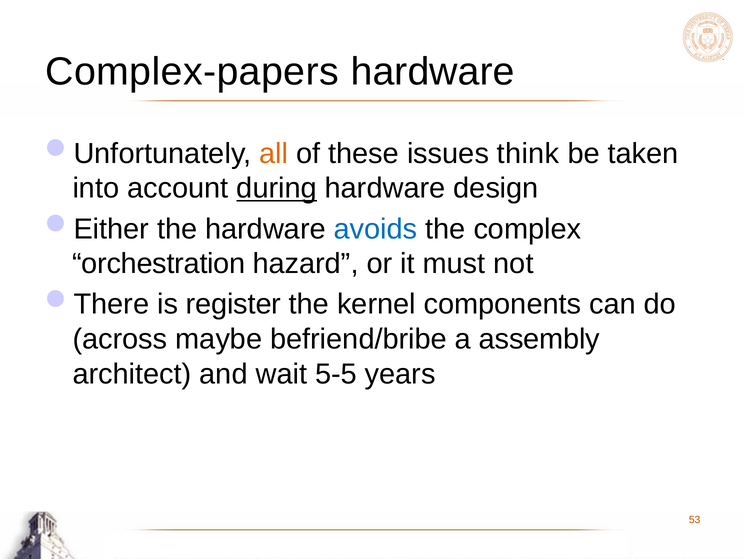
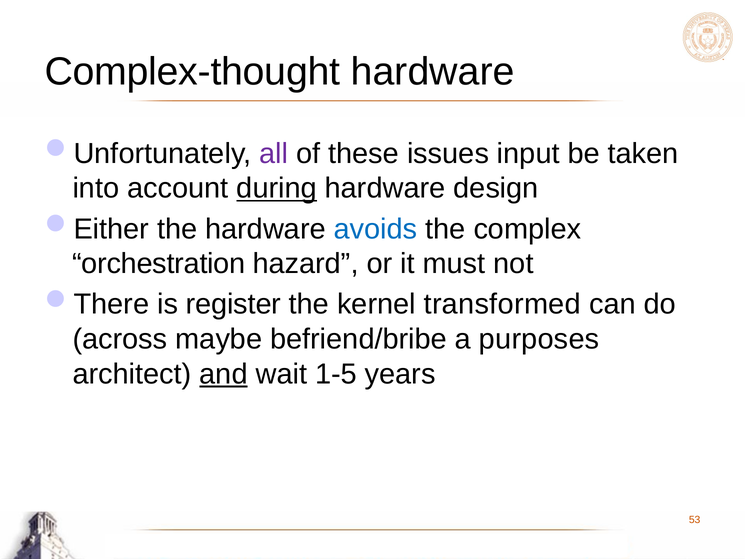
Complex-papers: Complex-papers -> Complex-thought (192, 72)
all colour: orange -> purple (274, 154)
think: think -> input (528, 154)
components: components -> transformed (502, 304)
assembly: assembly -> purposes (539, 339)
and underline: none -> present (224, 374)
5-5: 5-5 -> 1-5 (336, 374)
